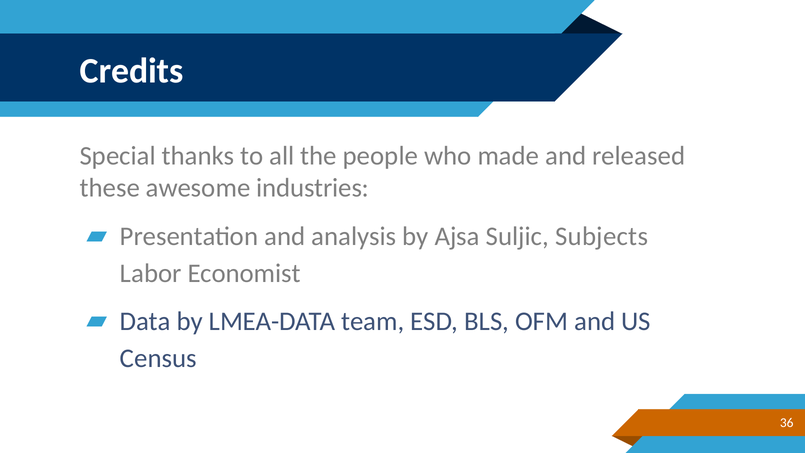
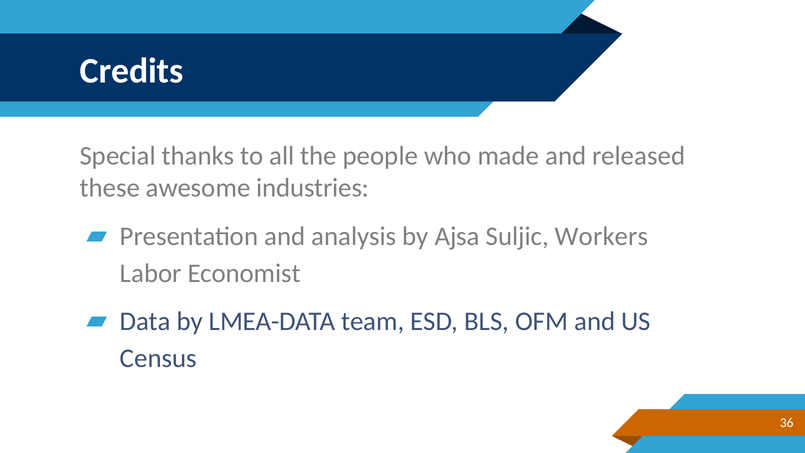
Subjects: Subjects -> Workers (602, 236)
